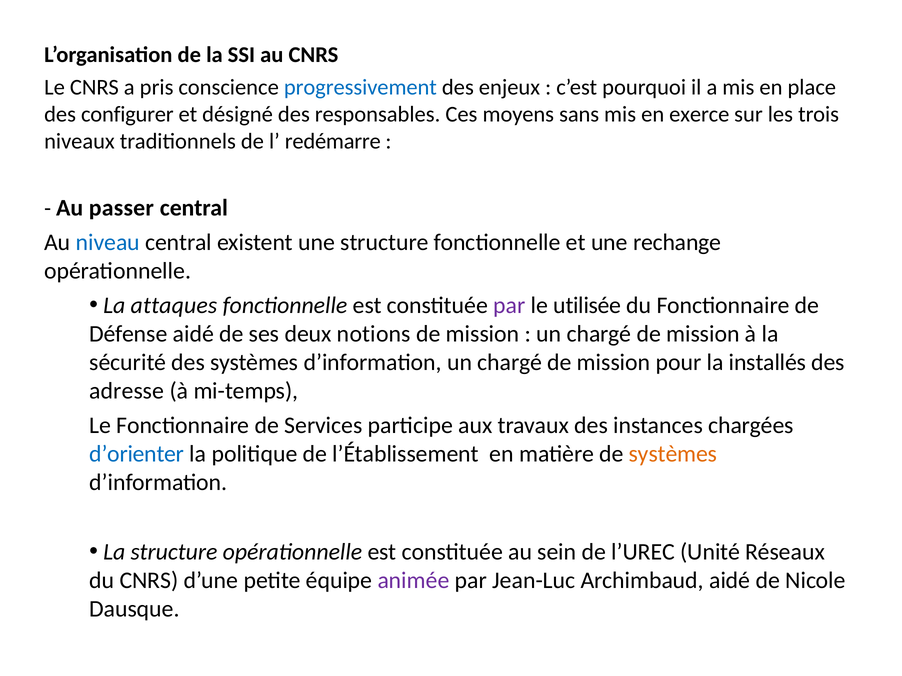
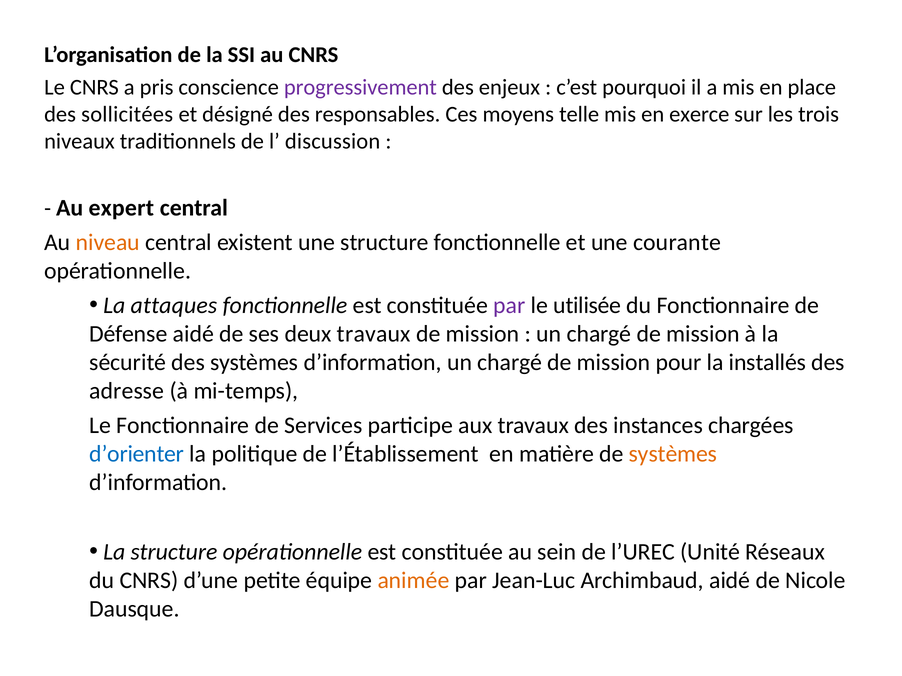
progressivement colour: blue -> purple (360, 87)
configurer: configurer -> sollicitées (127, 114)
sans: sans -> telle (579, 114)
redémarre: redémarre -> discussion (333, 142)
passer: passer -> expert (121, 208)
niveau colour: blue -> orange (108, 243)
rechange: rechange -> courante (677, 243)
deux notions: notions -> travaux (374, 334)
animée colour: purple -> orange (414, 581)
